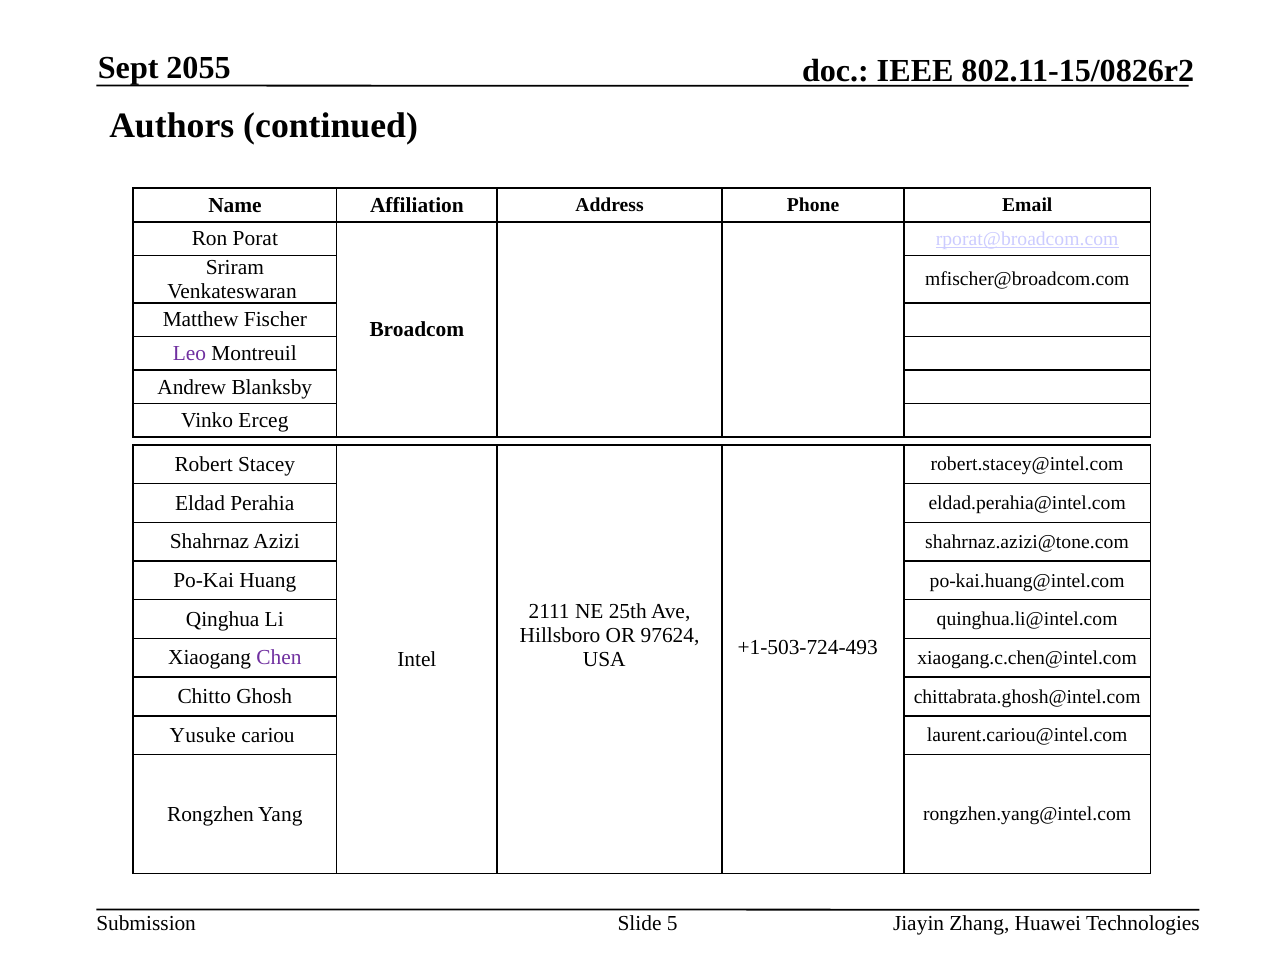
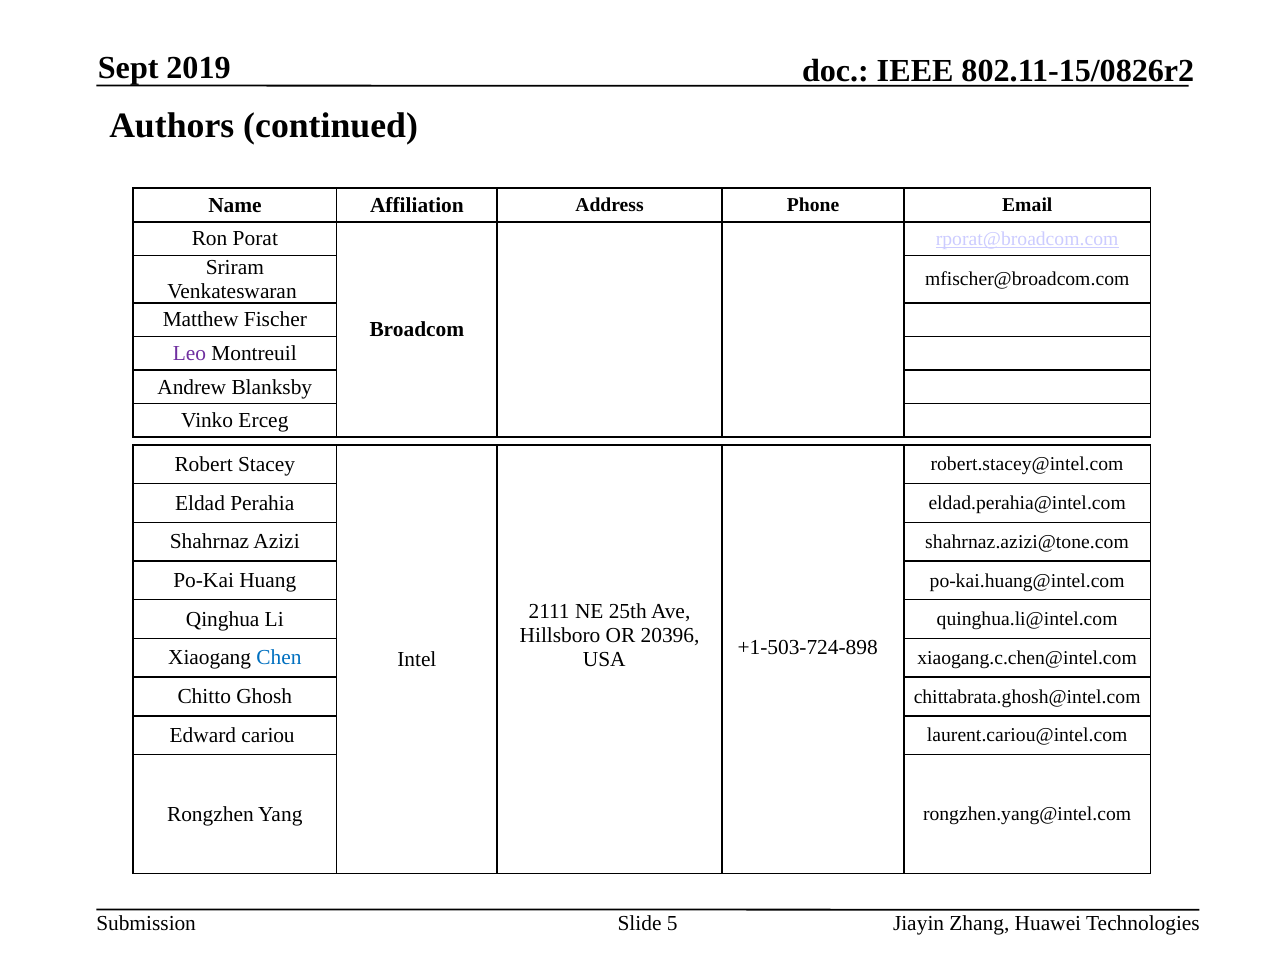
2055: 2055 -> 2019 (199, 68)
97624: 97624 -> 20396 (670, 636)
+1-503-724-493: +1-503-724-493 -> +1-503-724-898 (808, 648)
Chen colour: purple -> blue (279, 658)
Yusuke: Yusuke -> Edward (203, 736)
